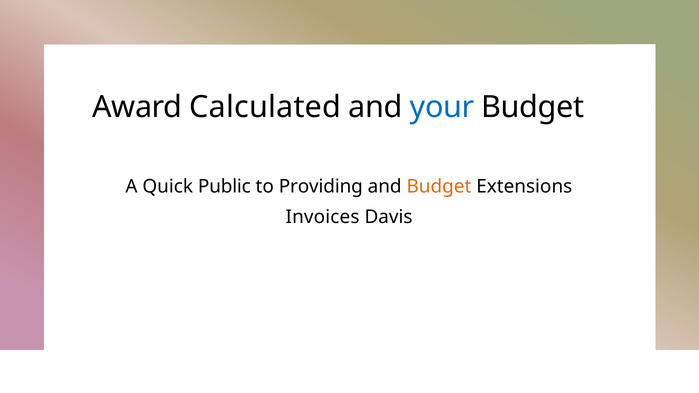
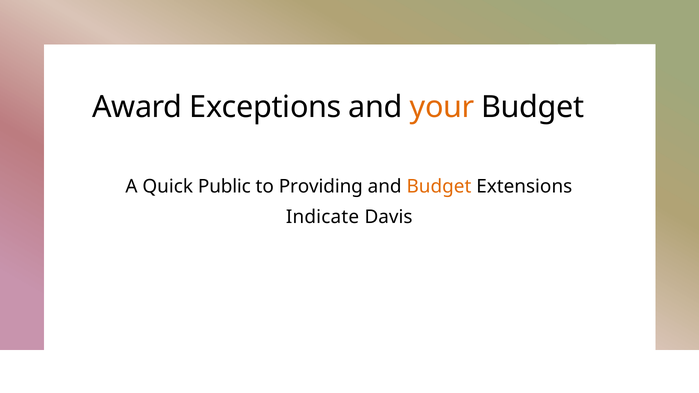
Calculated: Calculated -> Exceptions (265, 107)
your colour: blue -> orange (442, 107)
Invoices: Invoices -> Indicate (323, 217)
